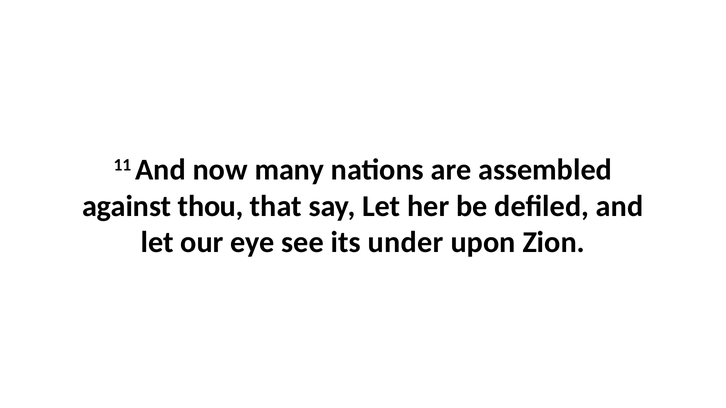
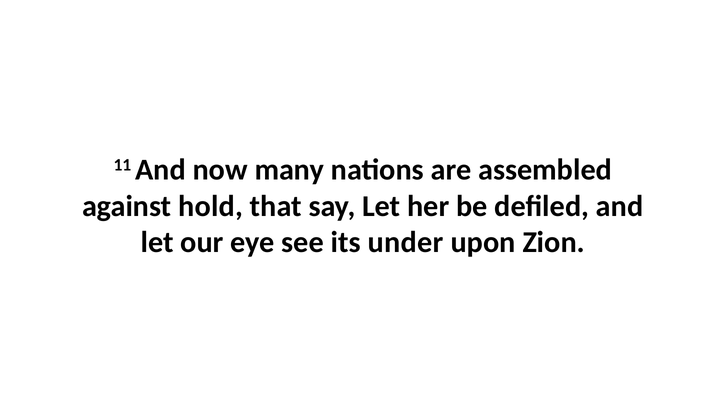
thou: thou -> hold (211, 206)
